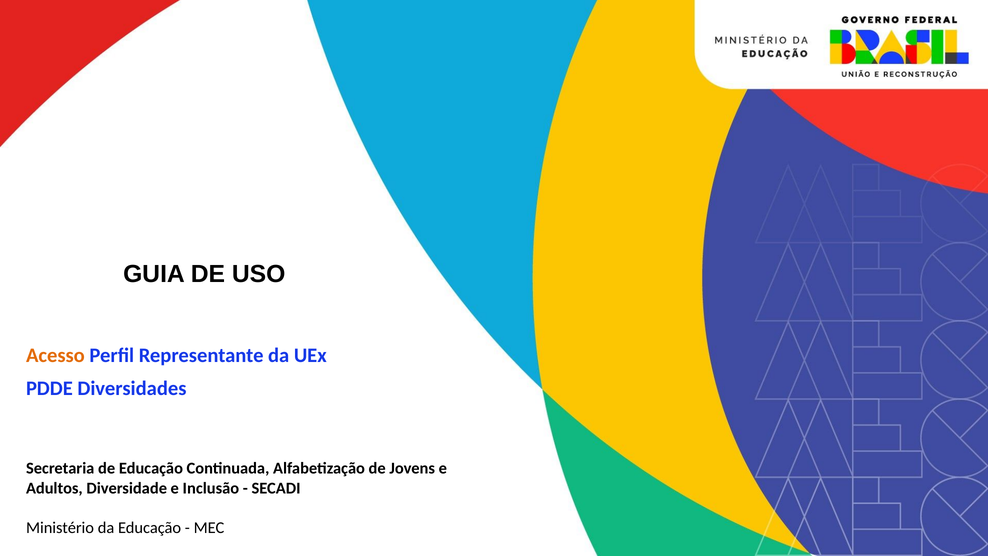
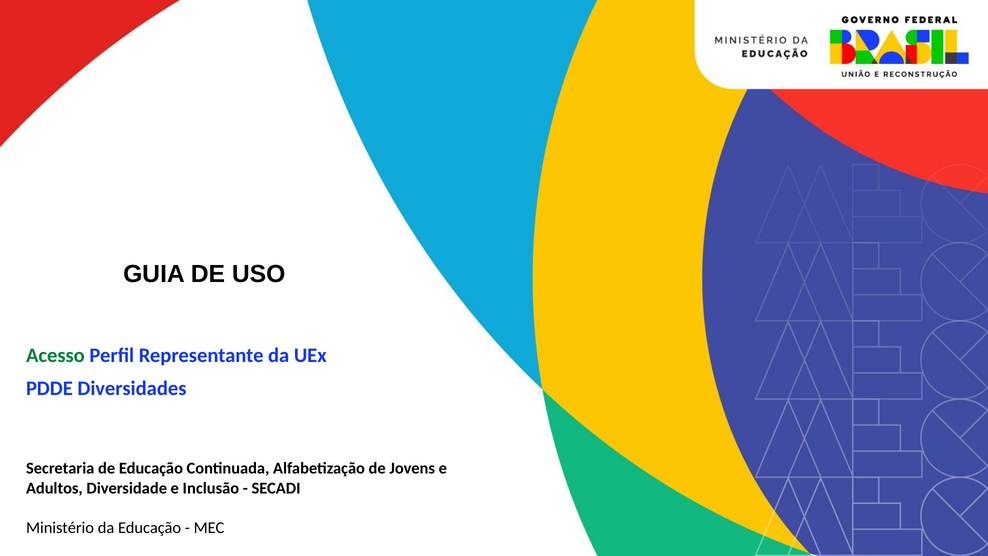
Acesso colour: orange -> green (55, 356)
